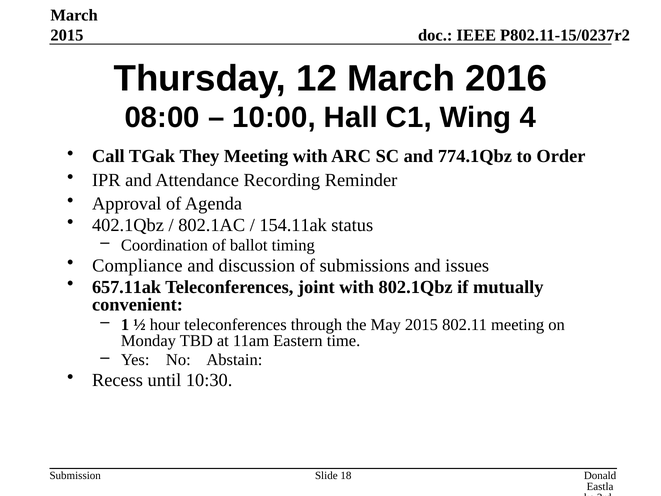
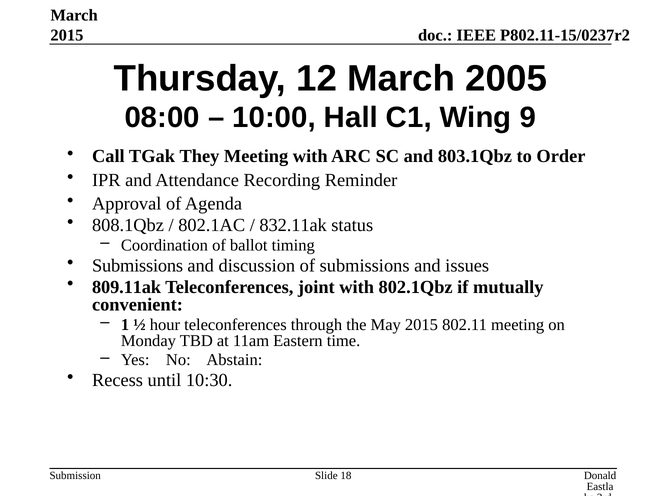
2016: 2016 -> 2005 (506, 79)
4: 4 -> 9 (528, 118)
774.1Qbz: 774.1Qbz -> 803.1Qbz (475, 156)
402.1Qbz: 402.1Qbz -> 808.1Qbz (128, 225)
154.11ak: 154.11ak -> 832.11ak (293, 225)
Compliance: Compliance -> Submissions (138, 266)
657.11ak: 657.11ak -> 809.11ak (127, 287)
